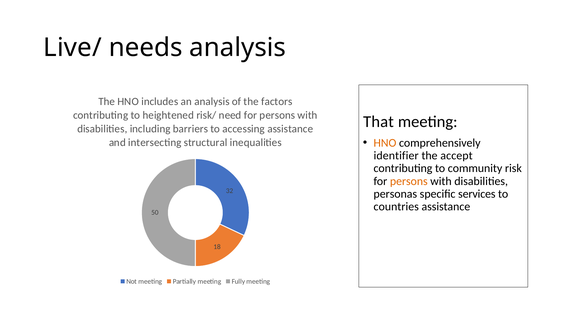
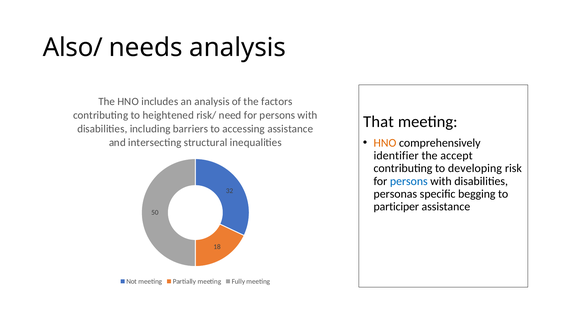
Live/: Live/ -> Also/ (73, 48)
community: community -> developing (475, 168)
persons colour: orange -> blue (409, 181)
services: services -> begging (477, 194)
countries: countries -> participer (396, 207)
